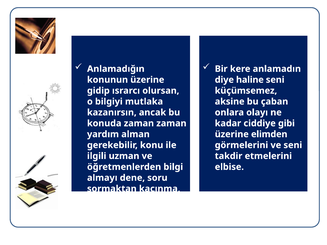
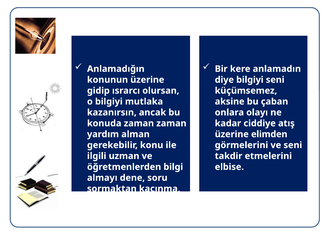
diye haline: haline -> bilgiyi (250, 80)
gibi: gibi -> atış (286, 123)
